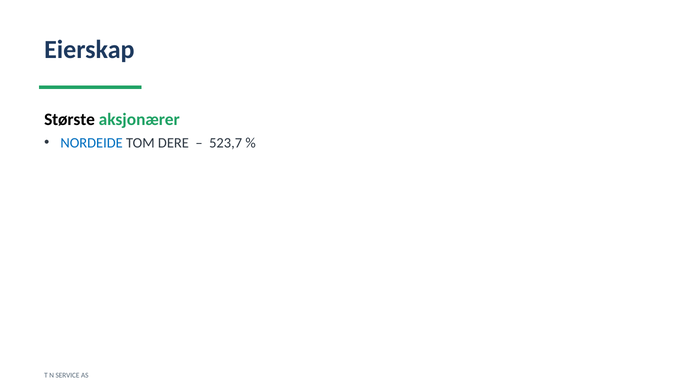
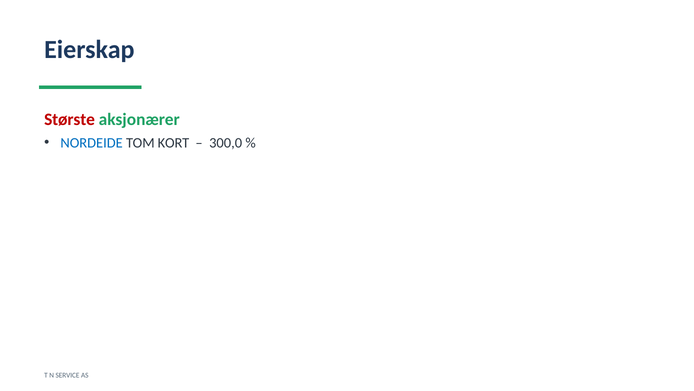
Største colour: black -> red (70, 119)
DERE: DERE -> KORT (174, 143)
523,7: 523,7 -> 300,0 (226, 143)
